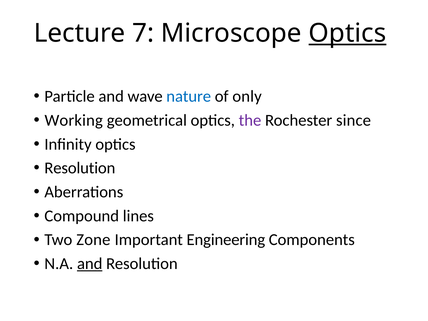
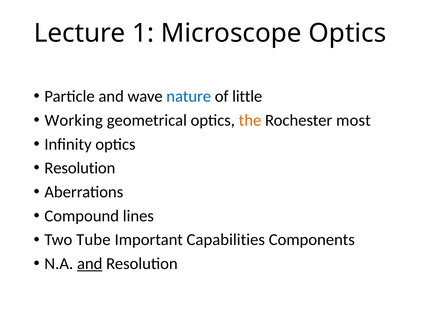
7: 7 -> 1 (143, 33)
Optics underline: present -> none (347, 33)
only: only -> little (247, 96)
the colour: purple -> orange (250, 120)
since: since -> most (353, 120)
Zone: Zone -> Tube (93, 240)
Engineering: Engineering -> Capabilities (226, 240)
